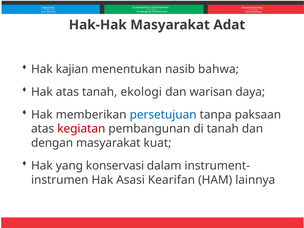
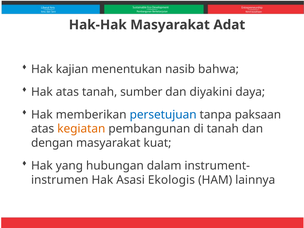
ekologi: ekologi -> sumber (141, 92)
warisan: warisan -> diyakini (211, 92)
kegiatan colour: red -> orange (81, 129)
konservasi: konservasi -> hubungan (115, 166)
Kearifan: Kearifan -> Ekologis (171, 180)
